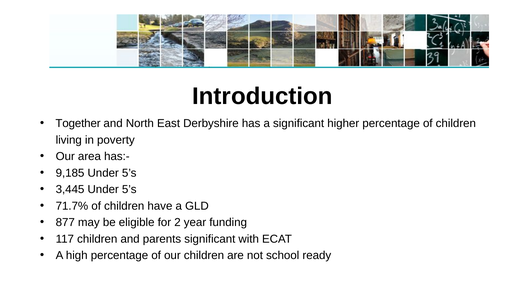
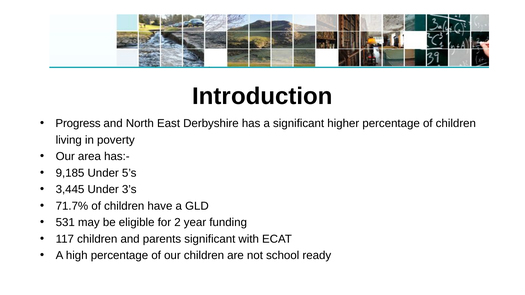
Together: Together -> Progress (78, 124)
3,445 Under 5’s: 5’s -> 3’s (129, 190)
877: 877 -> 531 (65, 223)
